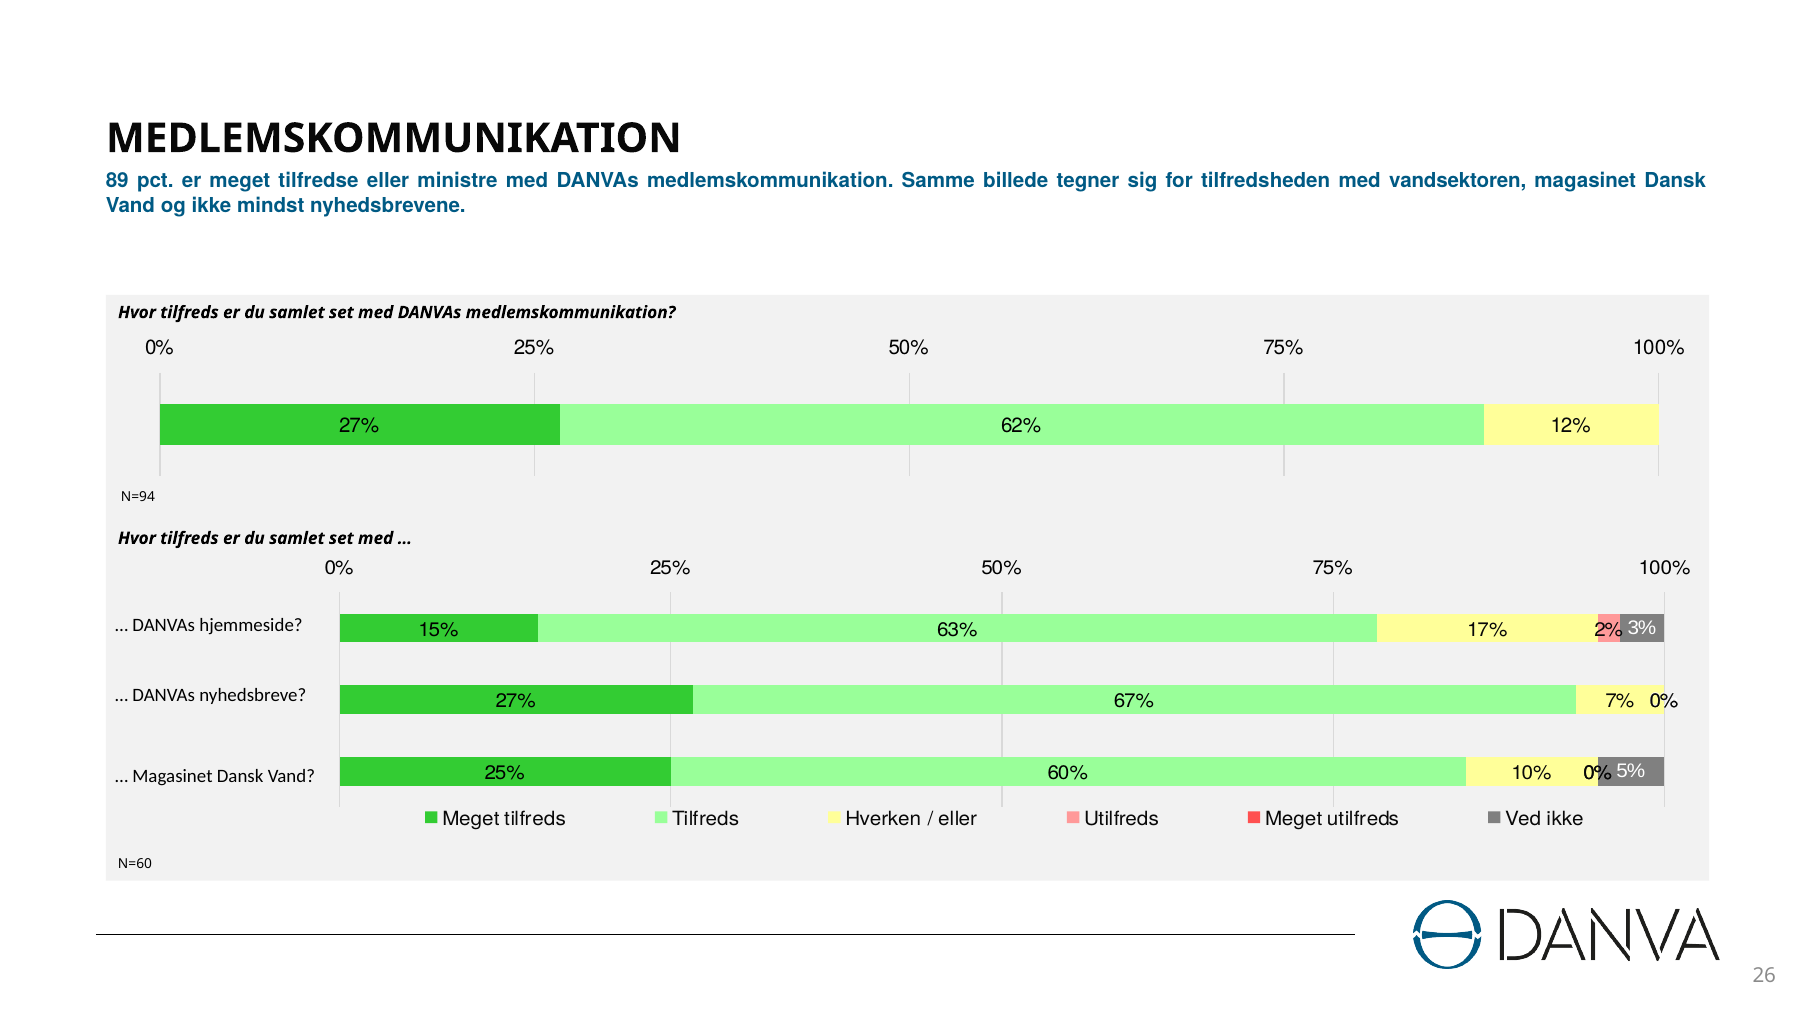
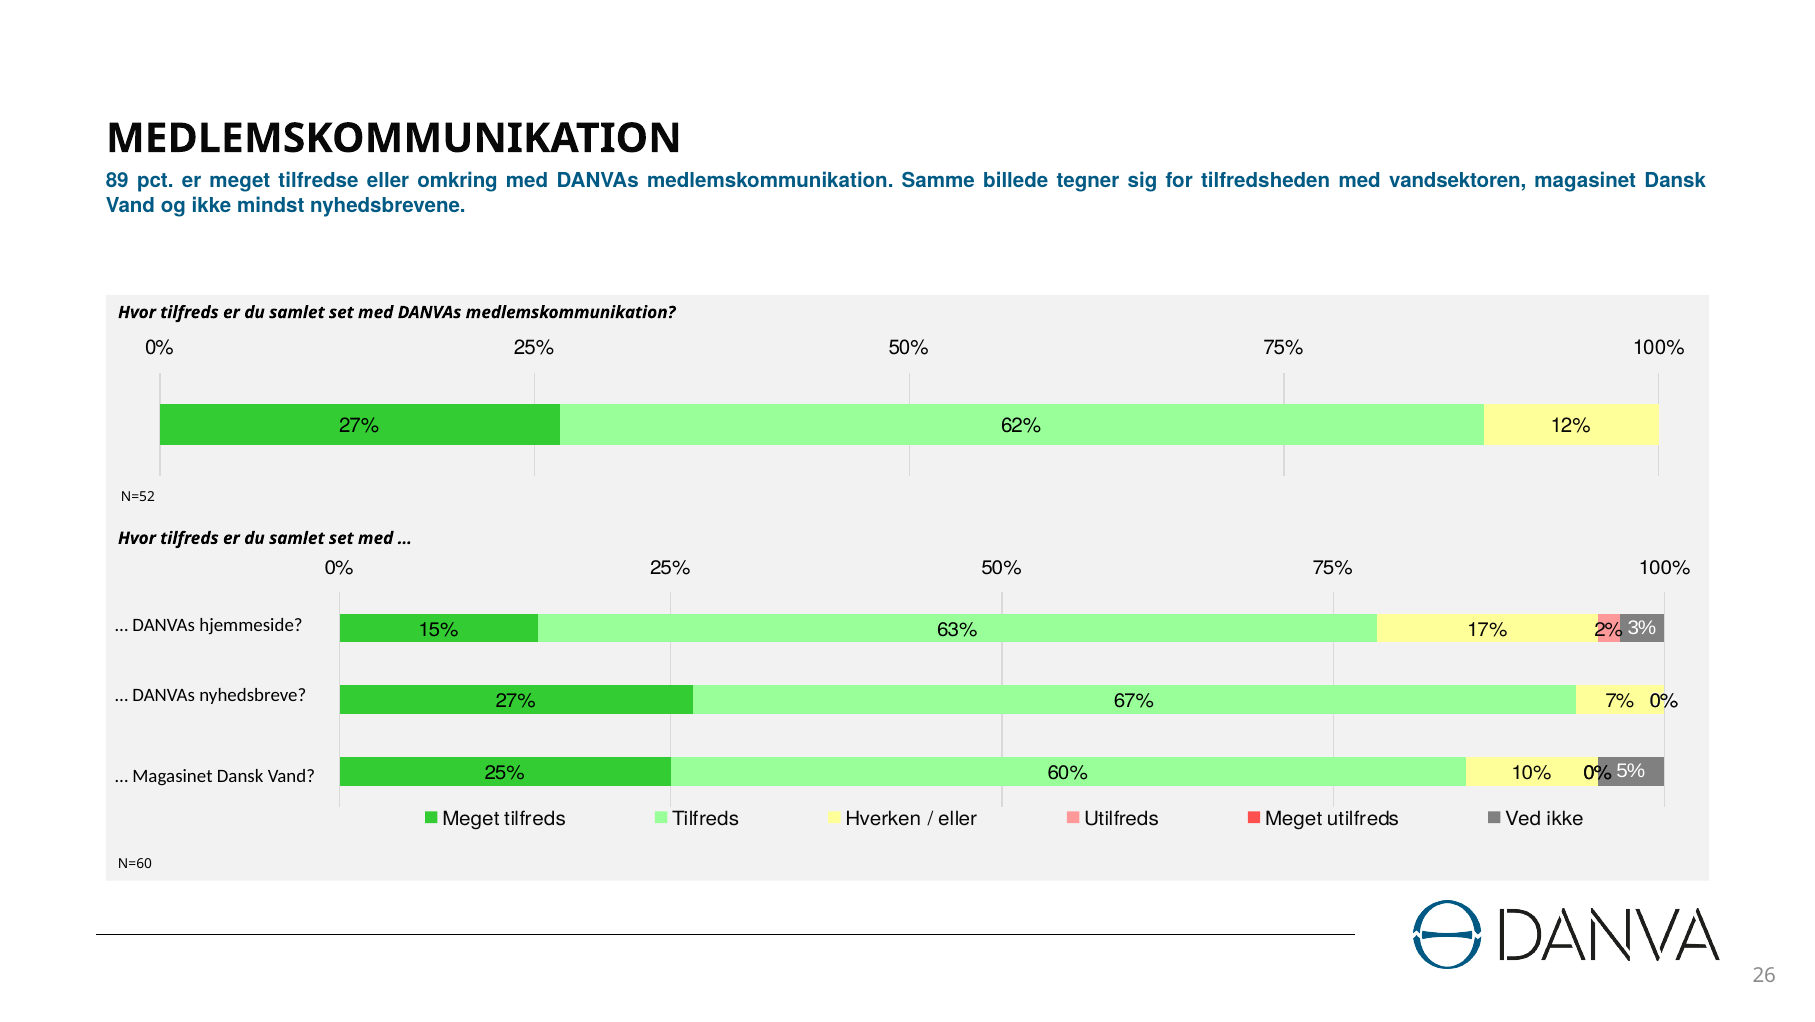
ministre: ministre -> omkring (458, 181)
N=94: N=94 -> N=52 (138, 497)
